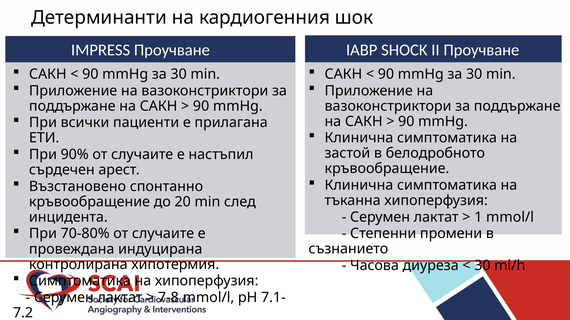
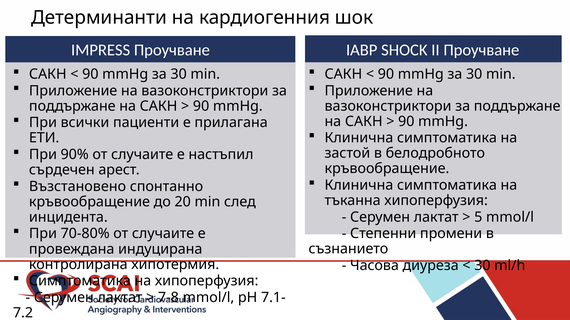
1: 1 -> 5 (478, 217)
